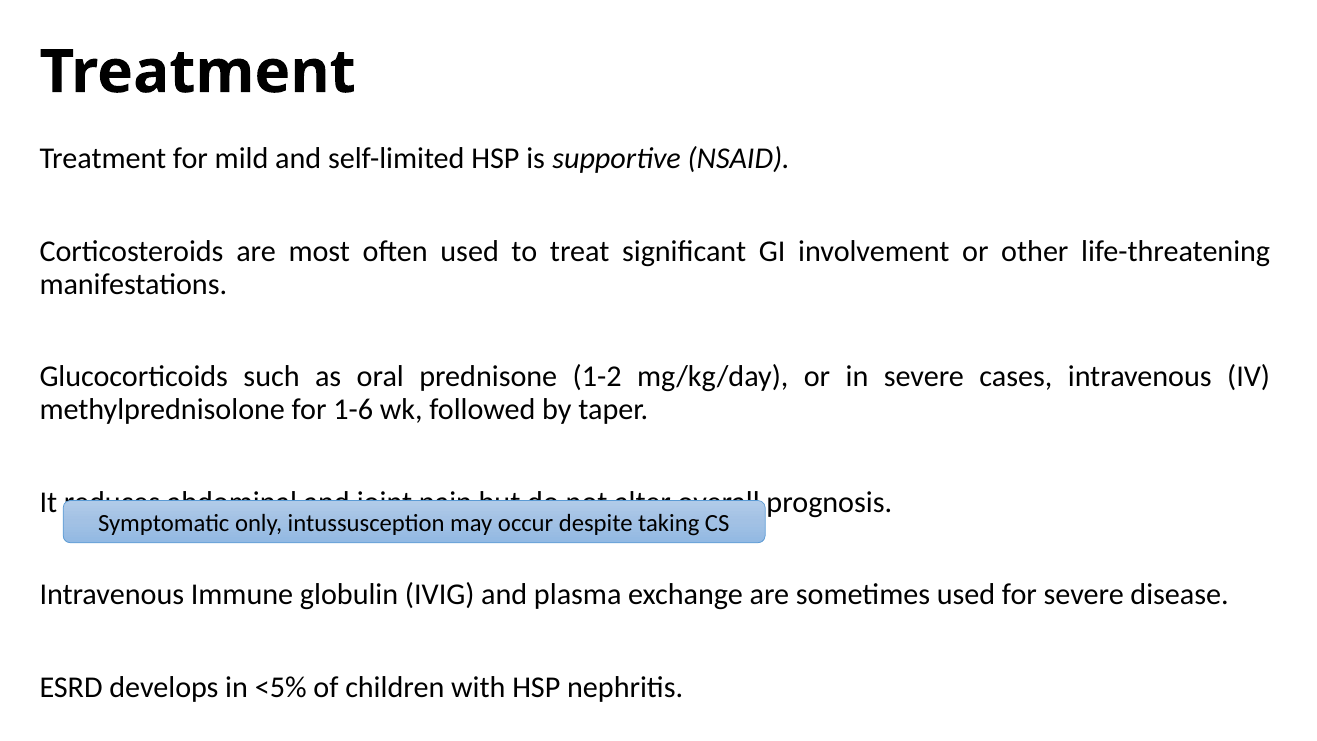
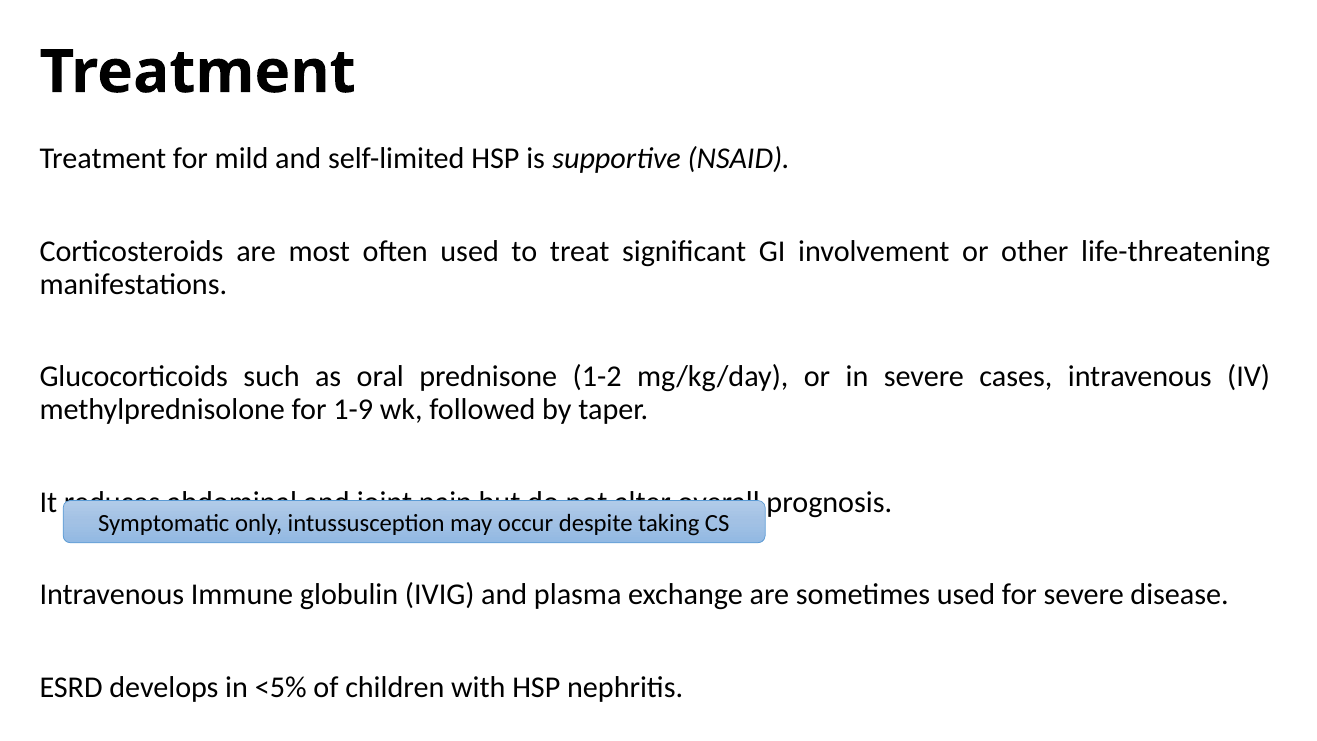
1-6: 1-6 -> 1-9 (353, 409)
